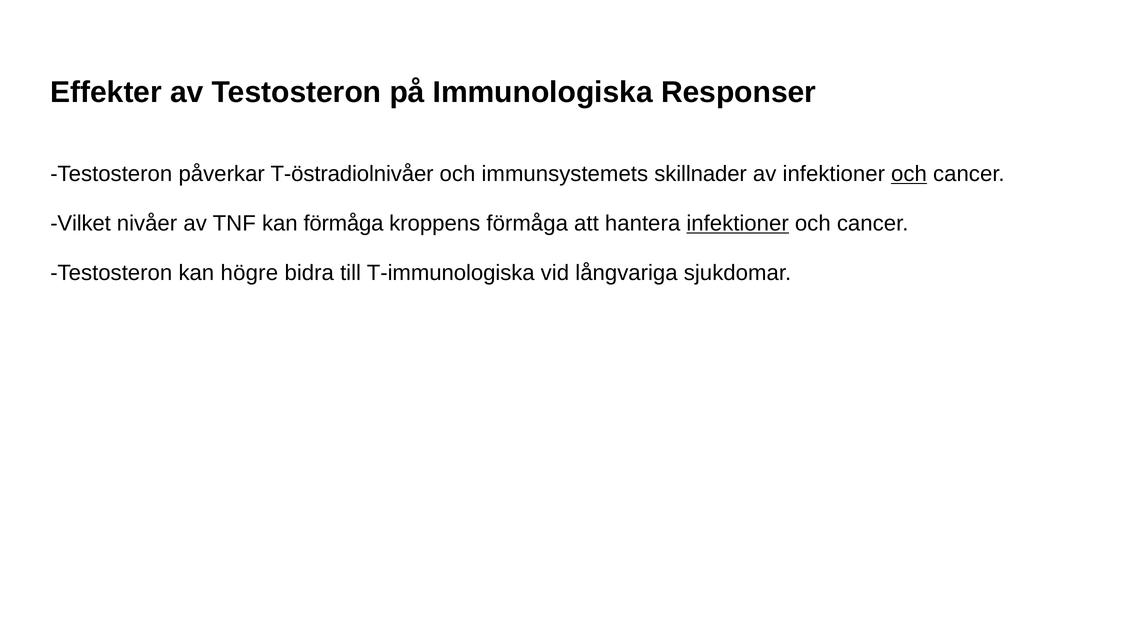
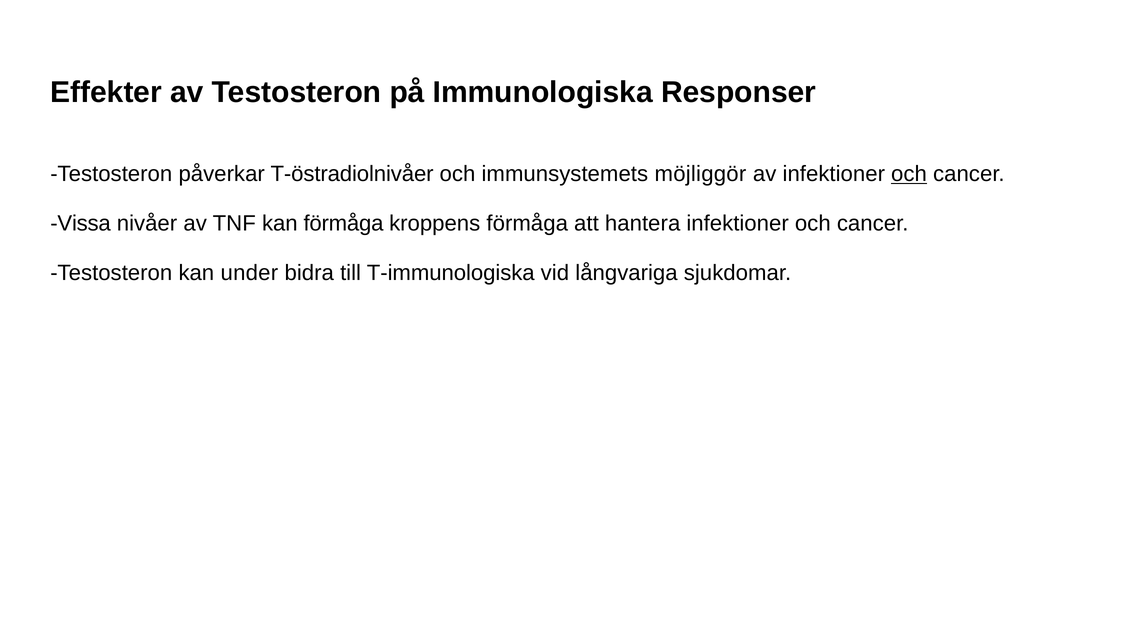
skillnader: skillnader -> möjliggör (700, 174)
Vilket: Vilket -> Vissa (81, 224)
infektioner underline: present -> none (738, 224)
högre: högre -> under (249, 273)
